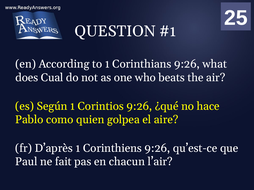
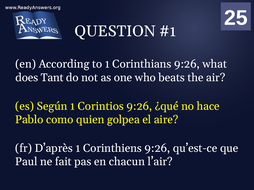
Cual: Cual -> Tant (52, 78)
